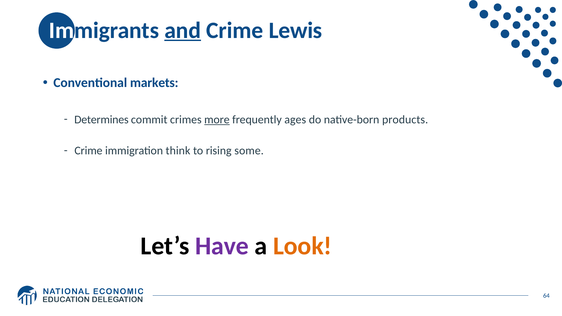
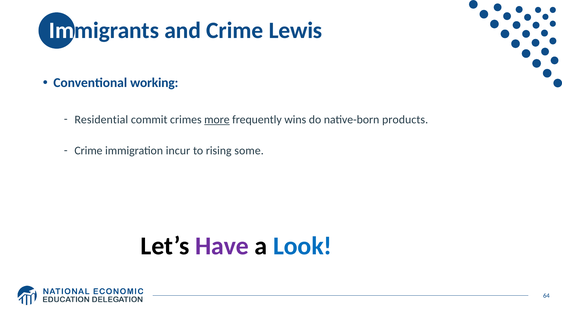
and underline: present -> none (183, 30)
markets: markets -> working (154, 83)
Determines: Determines -> Residential (101, 120)
ages: ages -> wins (295, 120)
think: think -> incur (178, 151)
Look colour: orange -> blue (303, 246)
